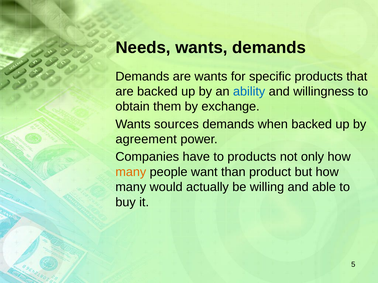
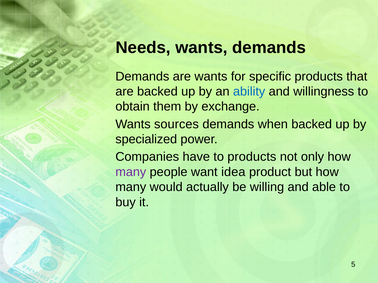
agreement: agreement -> specialized (146, 139)
many colour: orange -> purple (131, 172)
than: than -> idea (233, 172)
